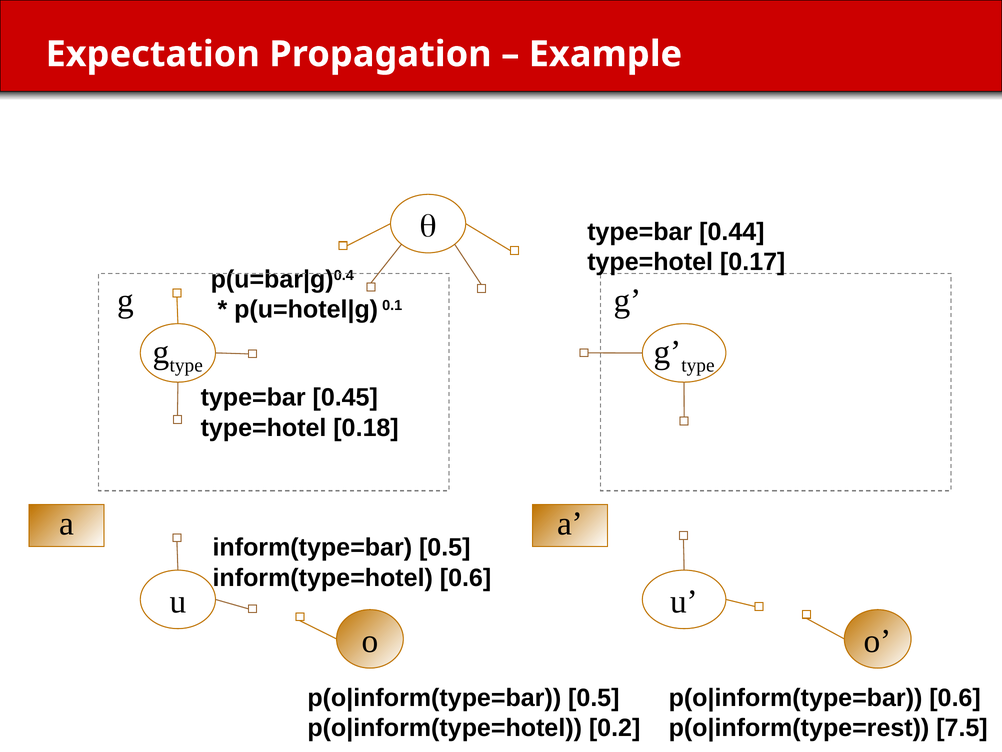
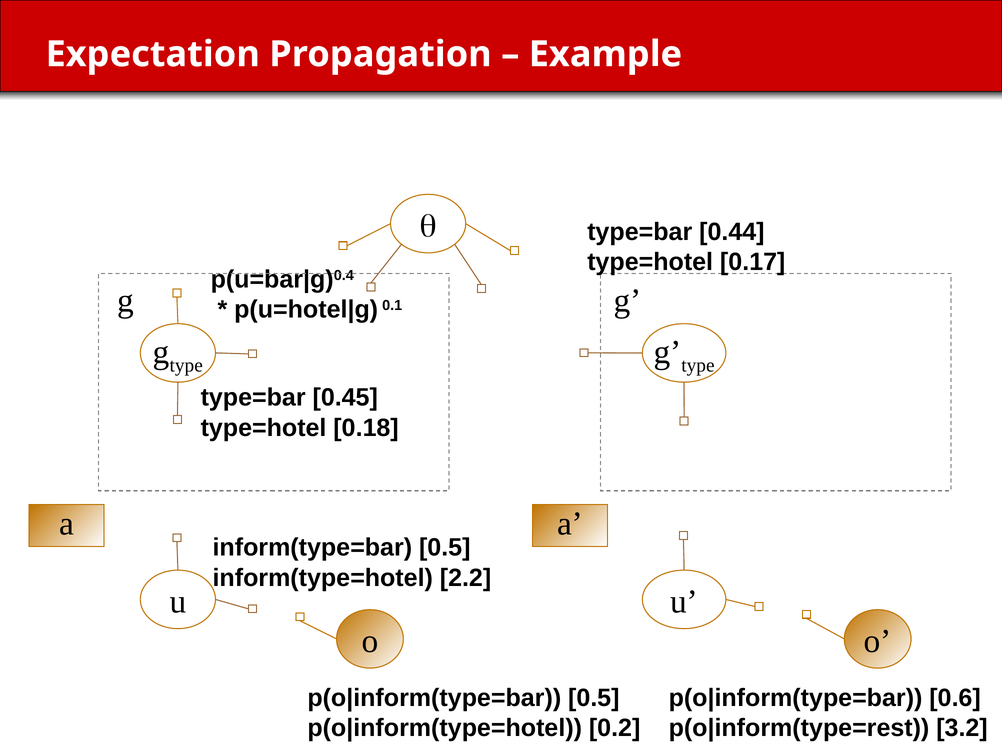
inform(type=hotel 0.6: 0.6 -> 2.2 (466, 577)
7.5: 7.5 -> 3.2 (962, 727)
